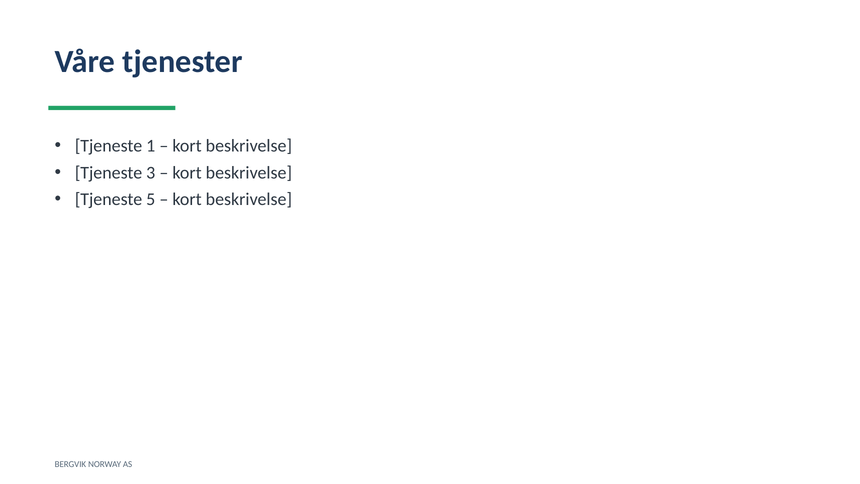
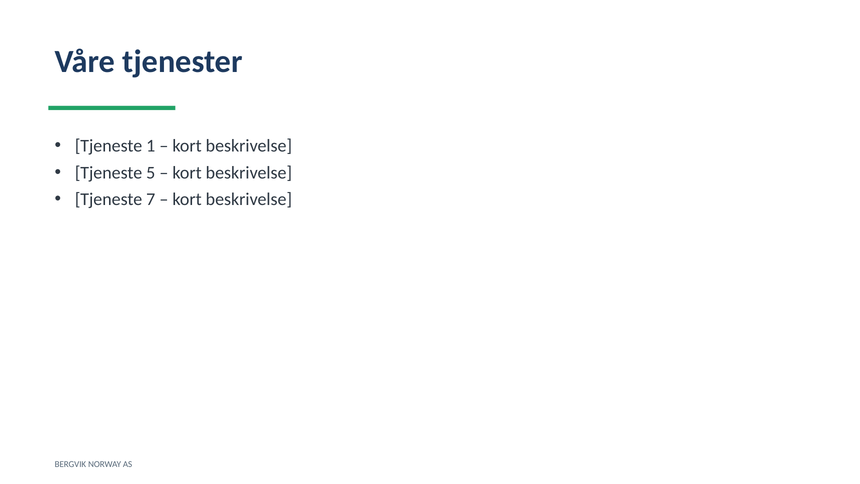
3: 3 -> 5 (151, 173)
5: 5 -> 7 (151, 199)
